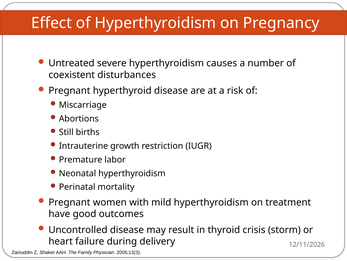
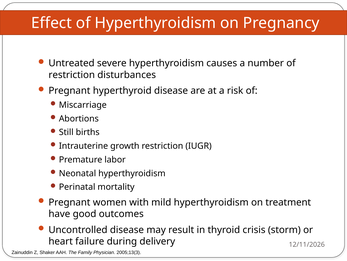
coexistent: coexistent -> restriction (72, 75)
